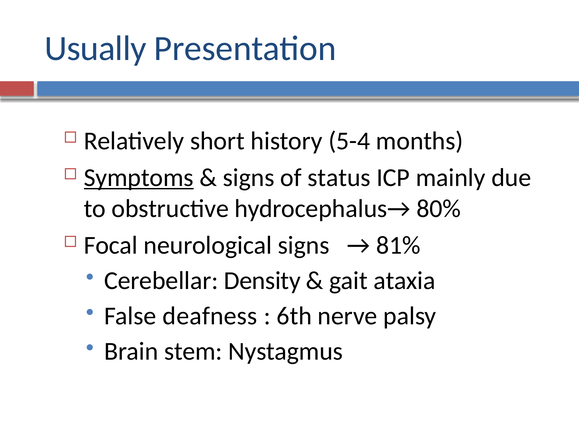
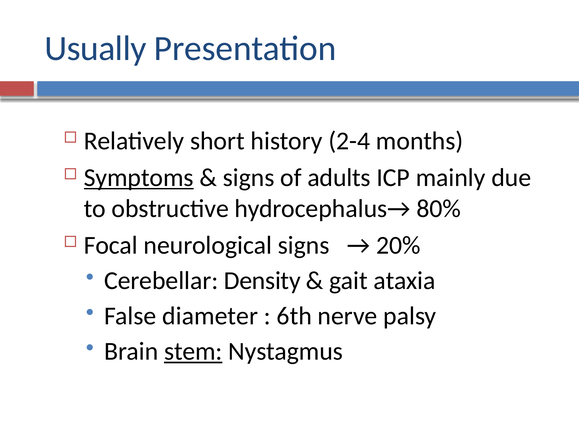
5-4: 5-4 -> 2-4 (349, 141)
status: status -> adults (339, 177)
81%: 81% -> 20% (398, 245)
deafness: deafness -> diameter (210, 315)
stem underline: none -> present (193, 351)
